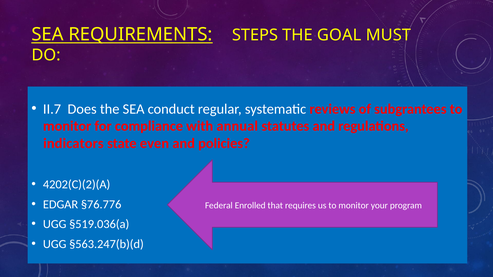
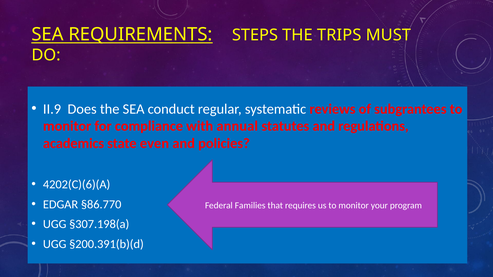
GOAL: GOAL -> TRIPS (339, 35)
II.7: II.7 -> II.9 (52, 109)
indicators: indicators -> academics (74, 144)
4202(C)(2)(A: 4202(C)(2)(A -> 4202(C)(6)(A (77, 185)
§76.776: §76.776 -> §86.770 (101, 205)
Enrolled: Enrolled -> Families (250, 206)
§519.036(a: §519.036(a -> §307.198(a (99, 224)
§563.247(b)(d: §563.247(b)(d -> §200.391(b)(d (106, 244)
